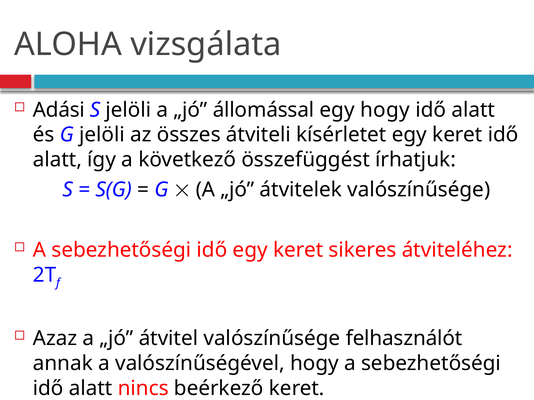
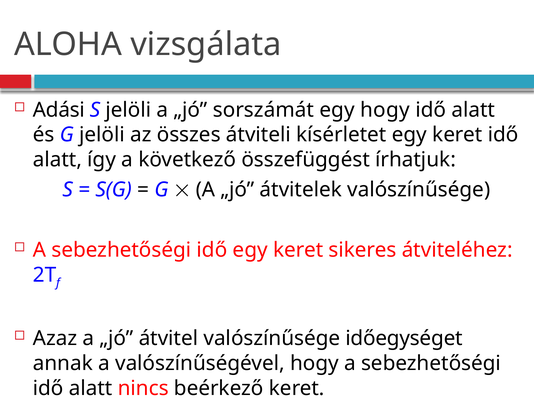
állomással: állomással -> sorszámát (263, 110)
felhasználót: felhasználót -> időegységet (404, 339)
